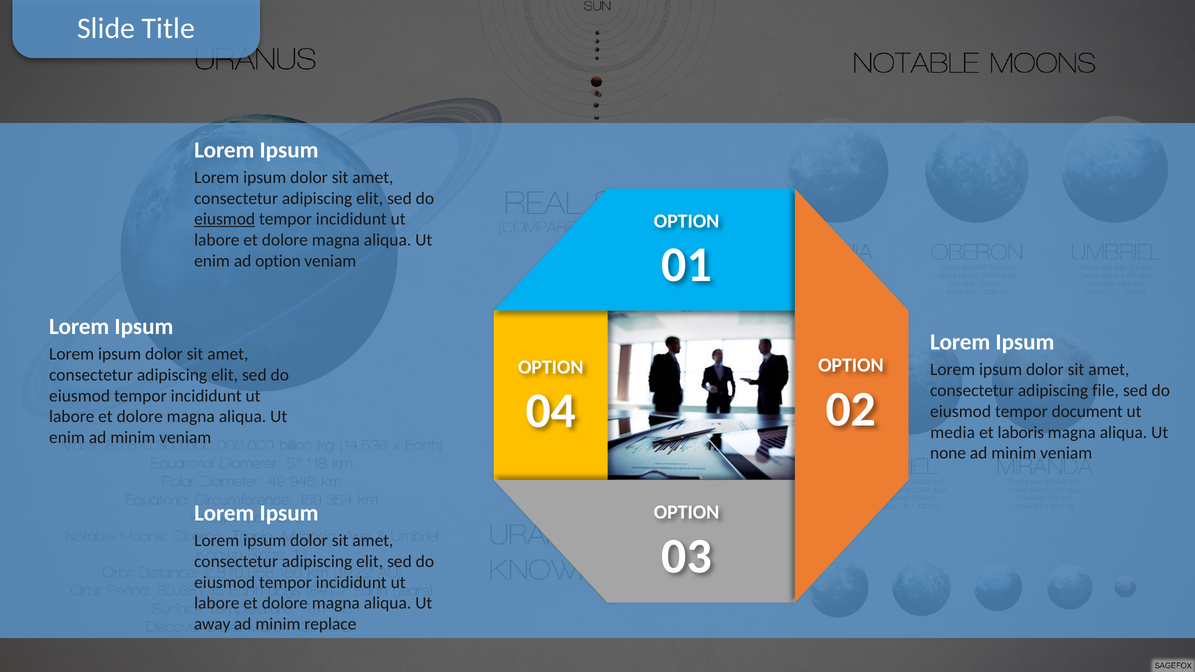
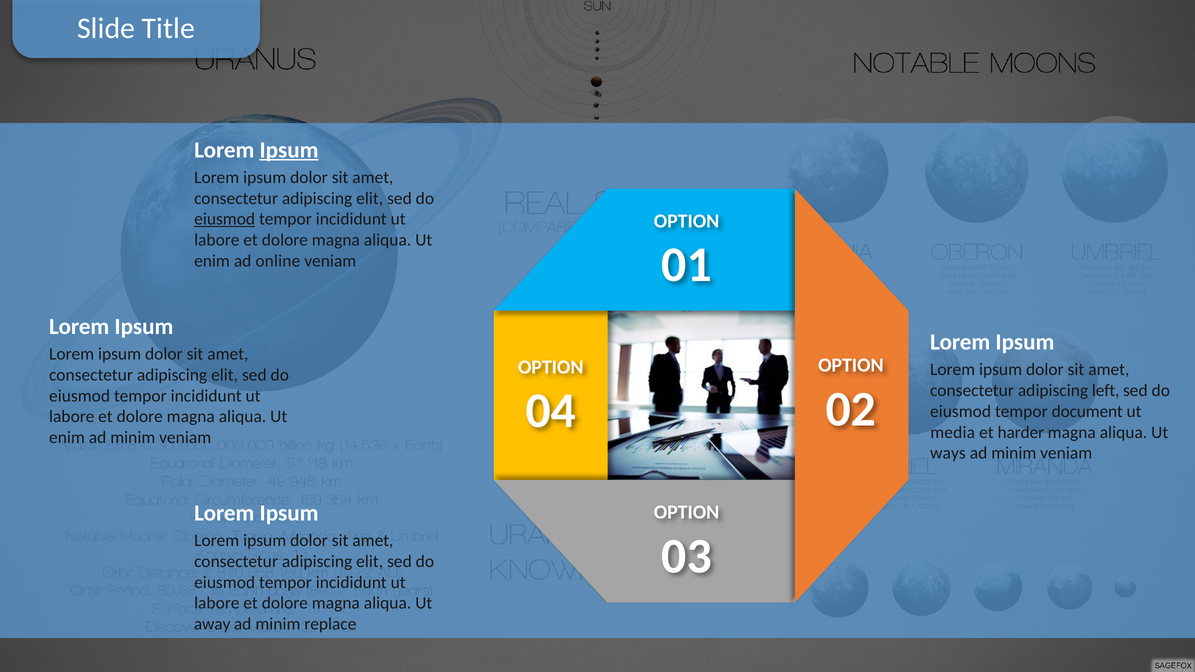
Ipsum underline: none -> present (289, 150)
ad option: option -> online (278, 261)
file: file -> left (1106, 391)
laboris: laboris -> harder (1021, 432)
none: none -> ways (948, 453)
